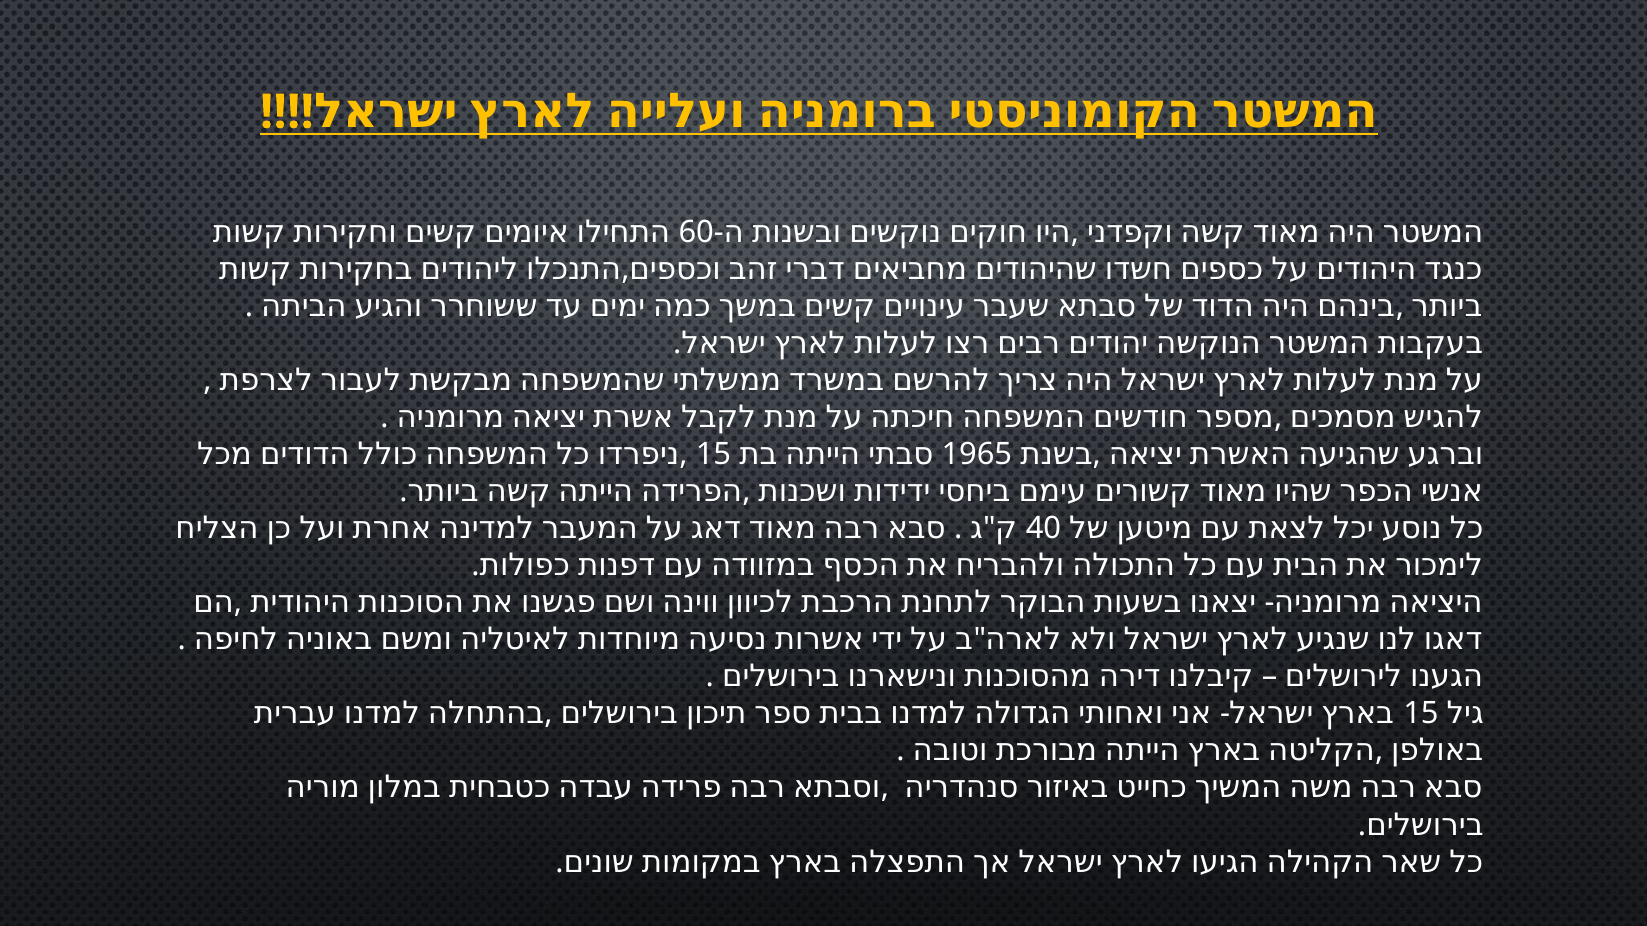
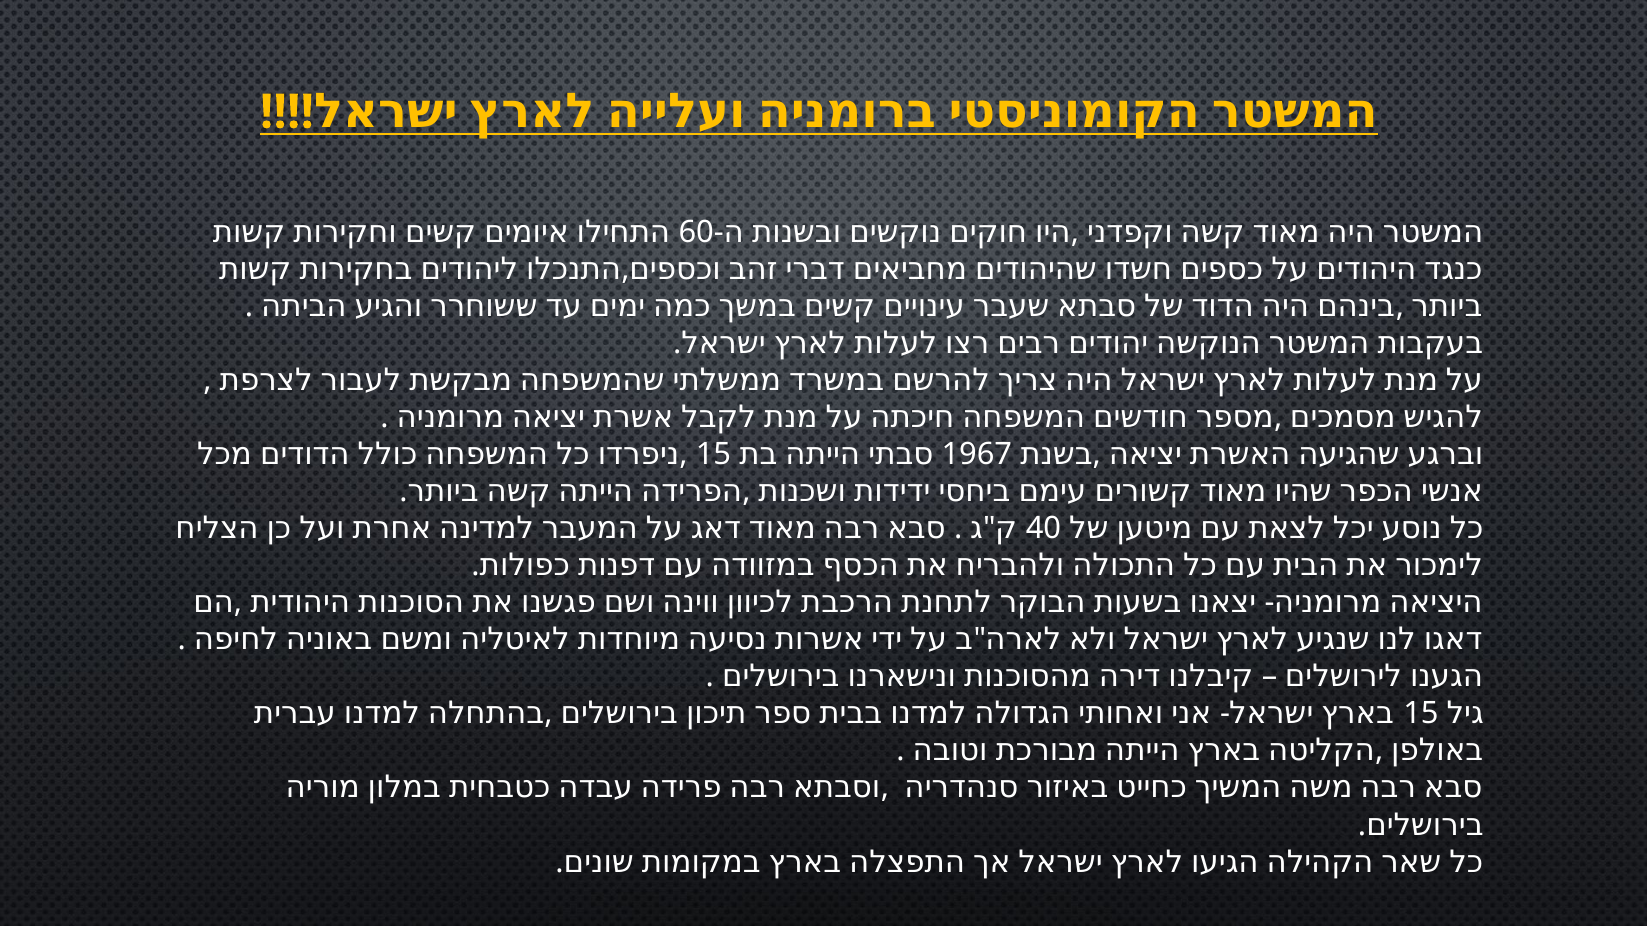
1965: 1965 -> 1967 (977, 455)
